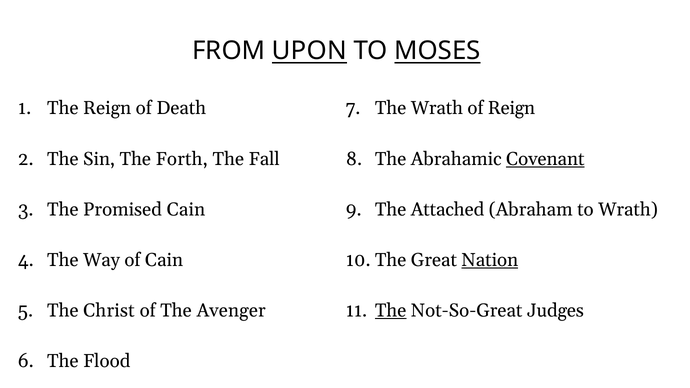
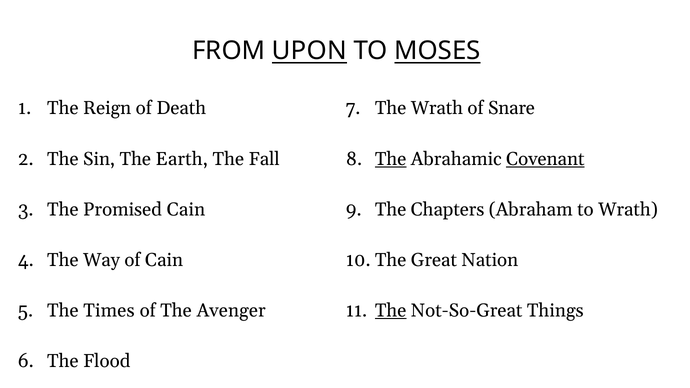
of Reign: Reign -> Snare (511, 108)
Forth: Forth -> Earth (182, 159)
The underline: none -> present (391, 159)
Attached: Attached -> Chapters (448, 209)
Nation underline: present -> none (490, 260)
Christ: Christ -> Times (109, 311)
Judges: Judges -> Things (555, 311)
